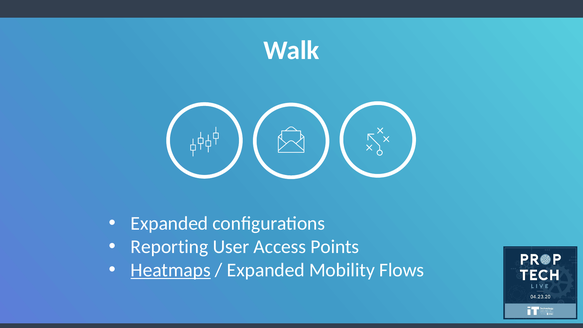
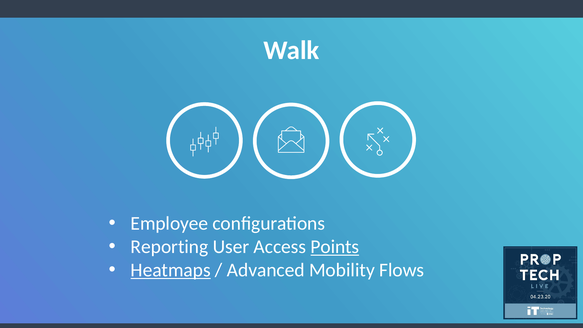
Expanded: Expanded -> Employee (169, 223)
Points underline: none -> present (335, 247)
Expanded: Expanded -> Advanced (266, 270)
